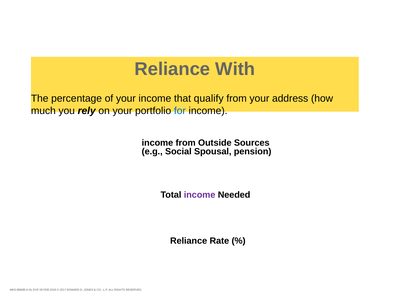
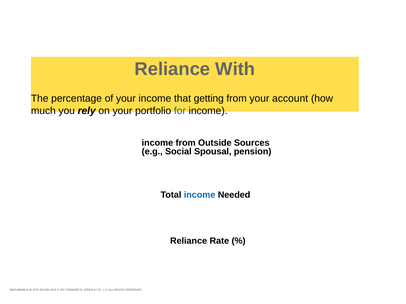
qualify: qualify -> getting (209, 99)
address: address -> account (290, 99)
income colour: purple -> blue (200, 195)
